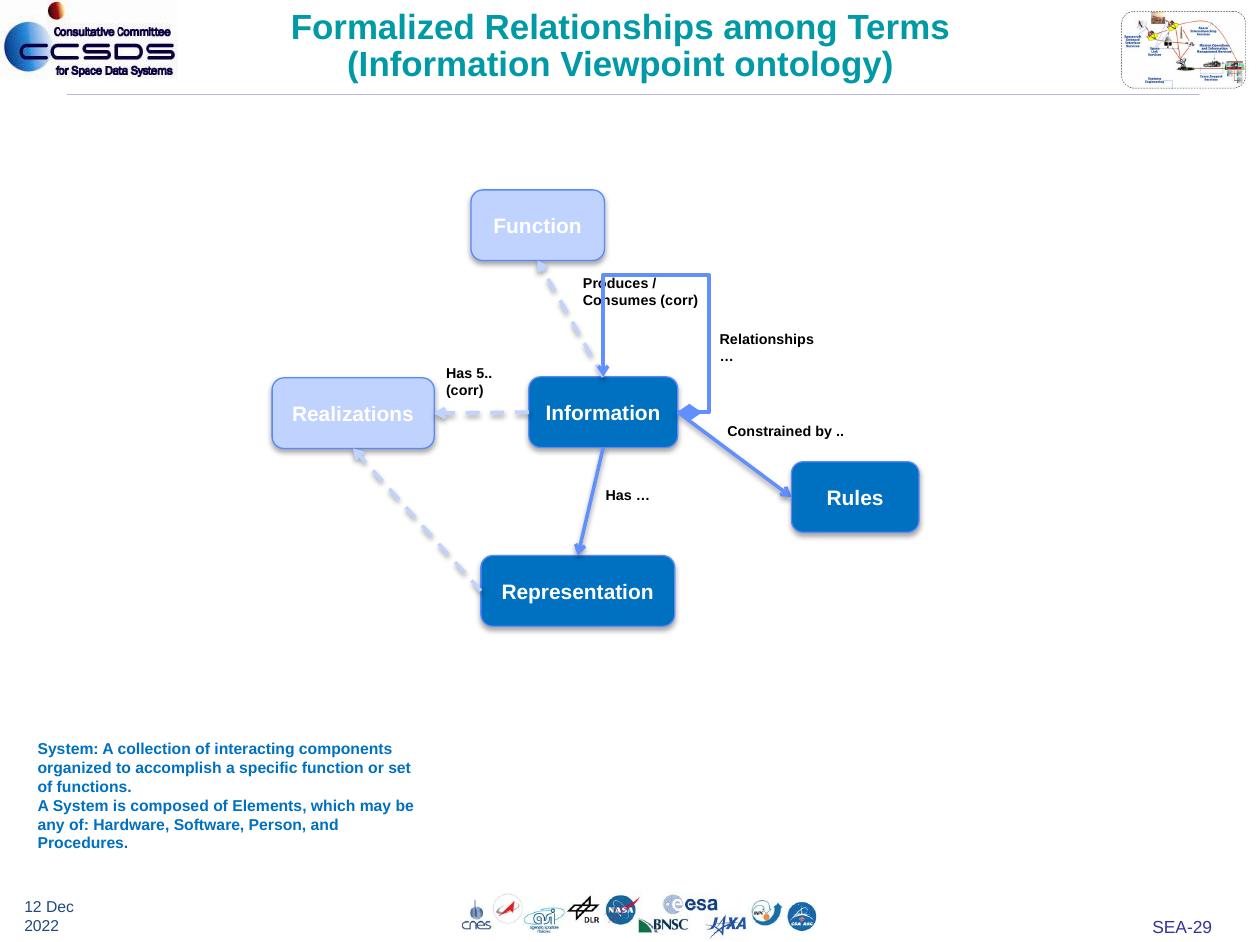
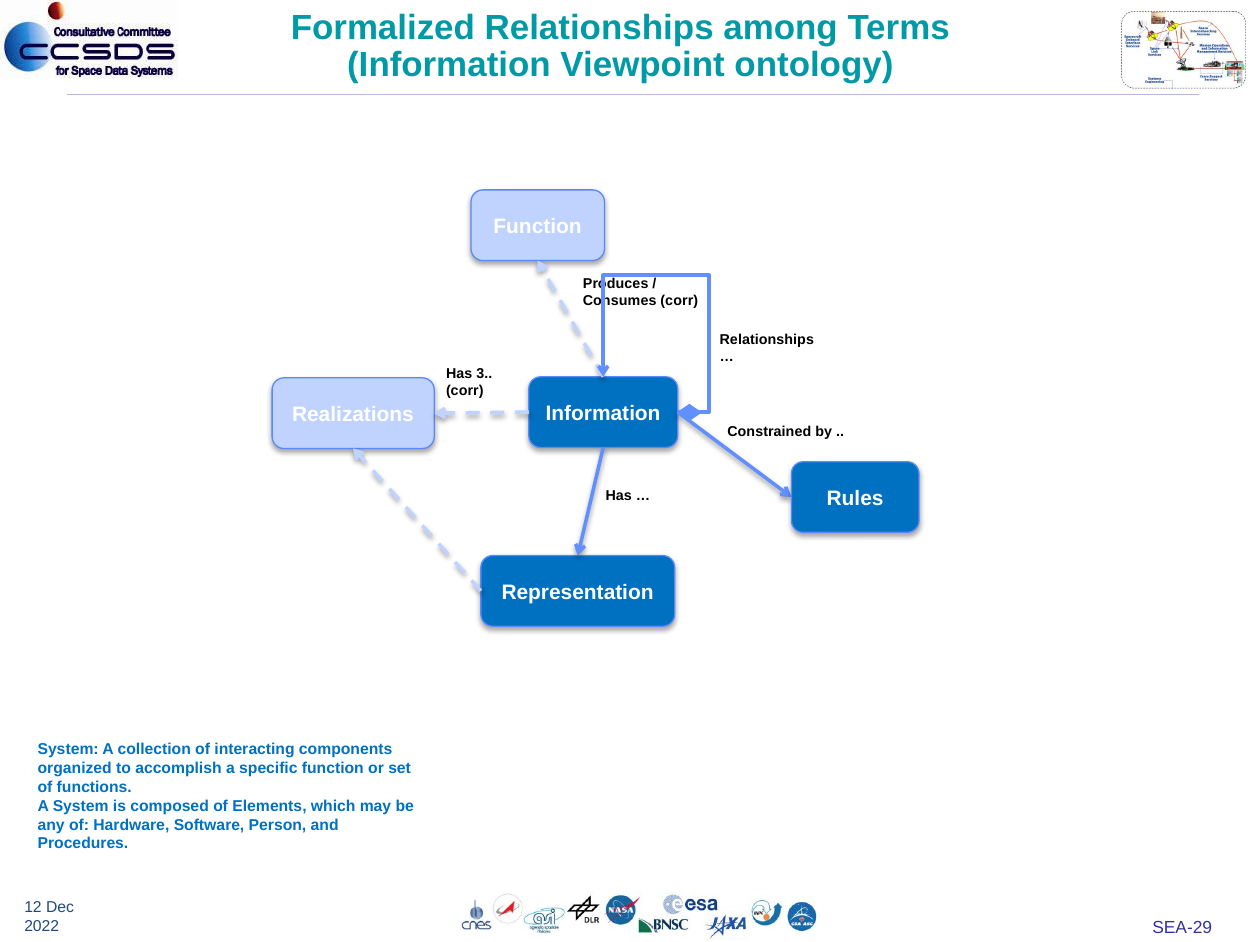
5: 5 -> 3 (484, 374)
